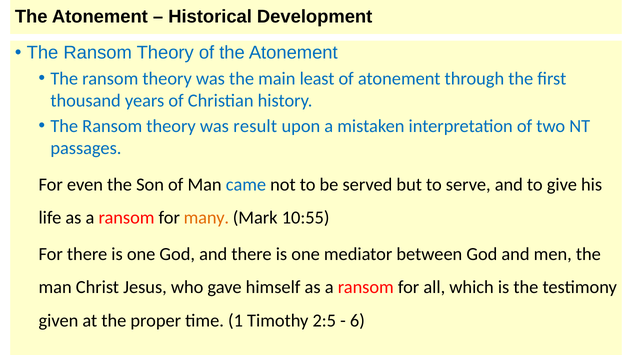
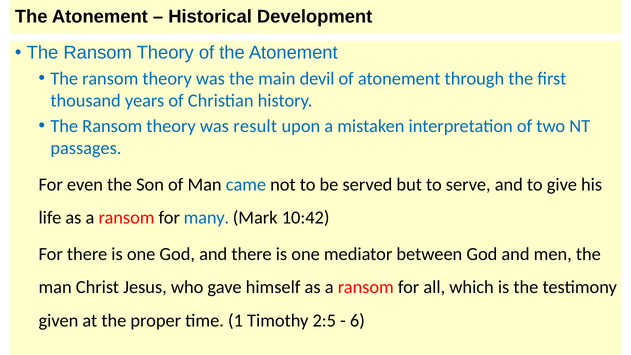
least: least -> devil (317, 79)
many colour: orange -> blue (206, 218)
10:55: 10:55 -> 10:42 (306, 218)
